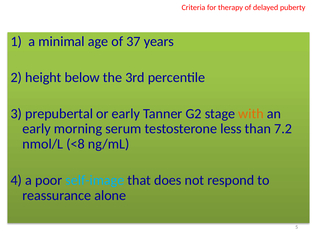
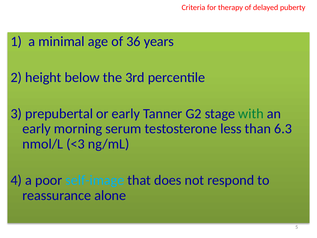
37: 37 -> 36 (133, 41)
with colour: orange -> green (251, 113)
7.2: 7.2 -> 6.3 (283, 129)
<8: <8 -> <3 (76, 144)
